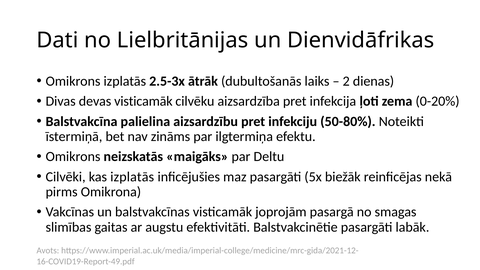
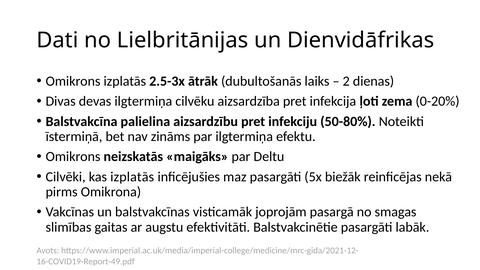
devas visticamāk: visticamāk -> ilgtermiņa (143, 101)
